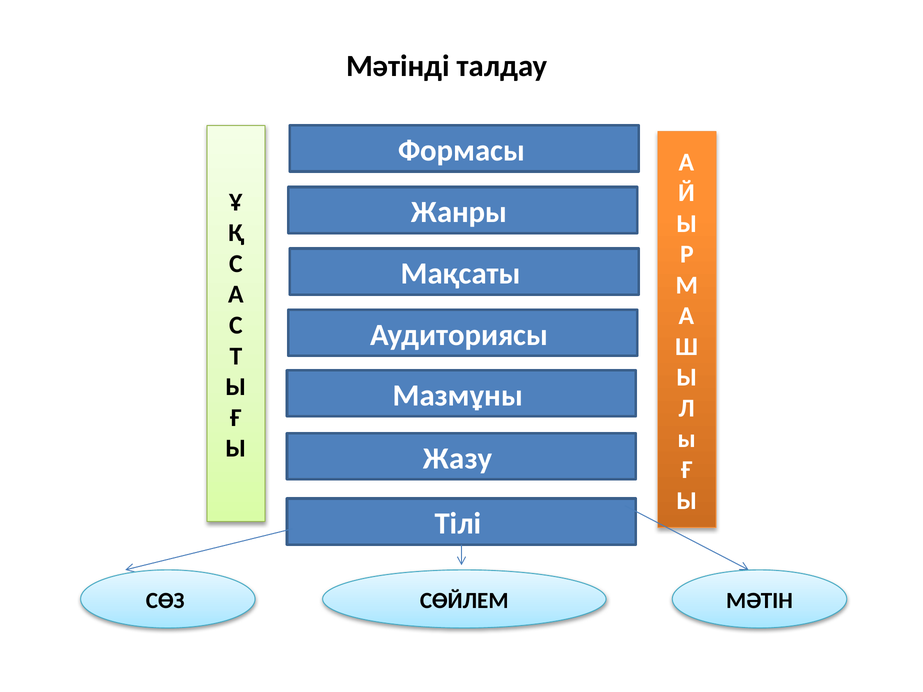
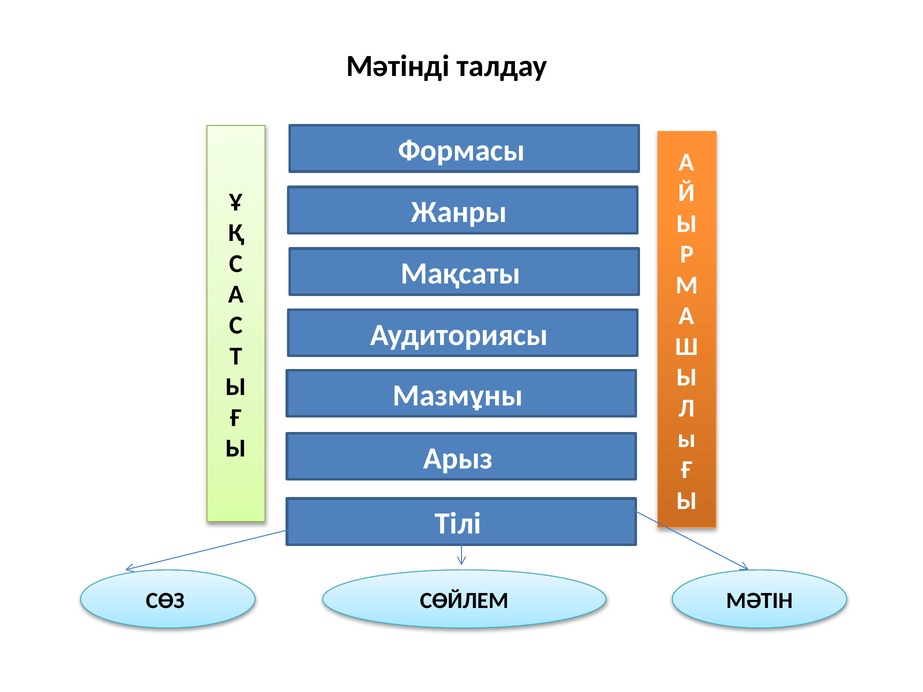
Жазу: Жазу -> Арыз (458, 459)
